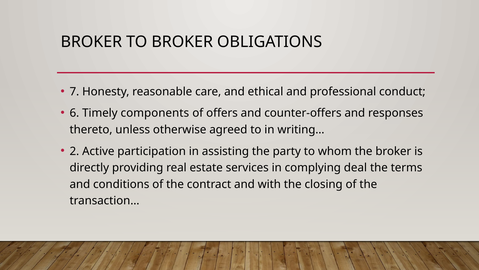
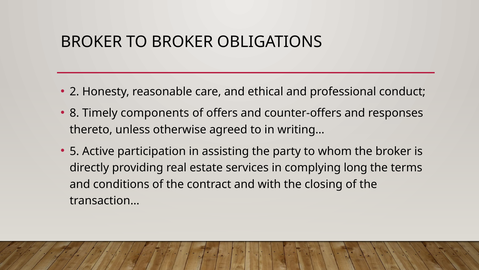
7: 7 -> 2 (74, 91)
6: 6 -> 8 (74, 113)
2: 2 -> 5 (74, 151)
deal: deal -> long (356, 167)
